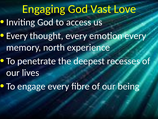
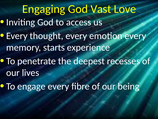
north: north -> starts (54, 47)
